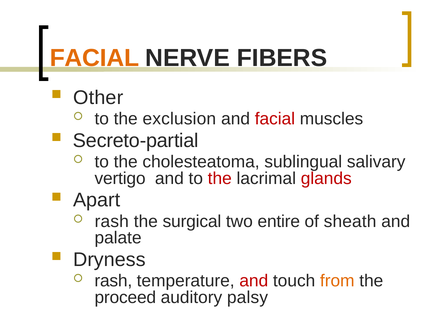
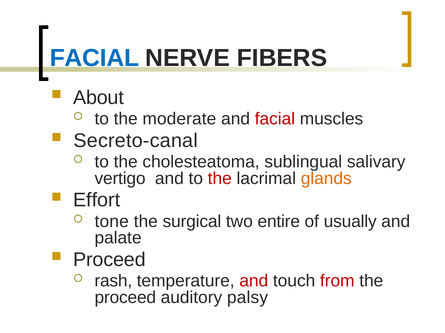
FACIAL colour: orange -> blue (94, 58)
Other: Other -> About (98, 98)
exclusion: exclusion -> moderate (179, 119)
Secreto-partial: Secreto-partial -> Secreto-canal (136, 141)
glands colour: red -> orange (326, 179)
Apart: Apart -> Effort (97, 200)
rash: rash -> tone (112, 222)
sheath: sheath -> usually (350, 222)
Dryness: Dryness -> Proceed (109, 260)
from colour: orange -> red (337, 282)
